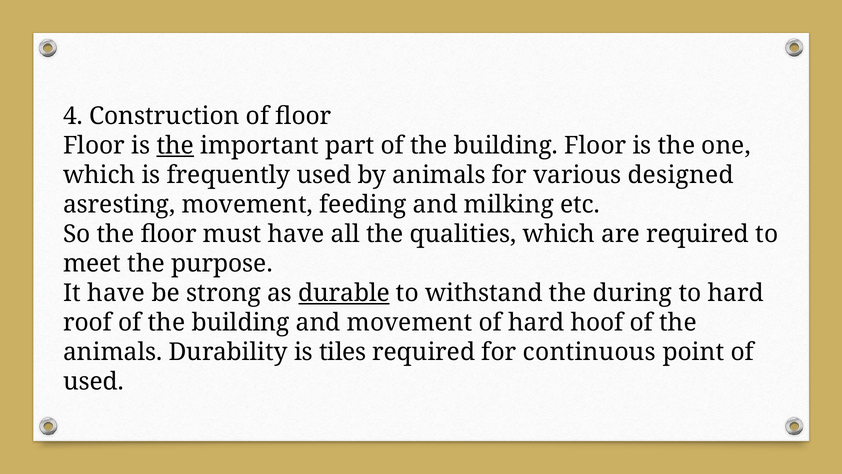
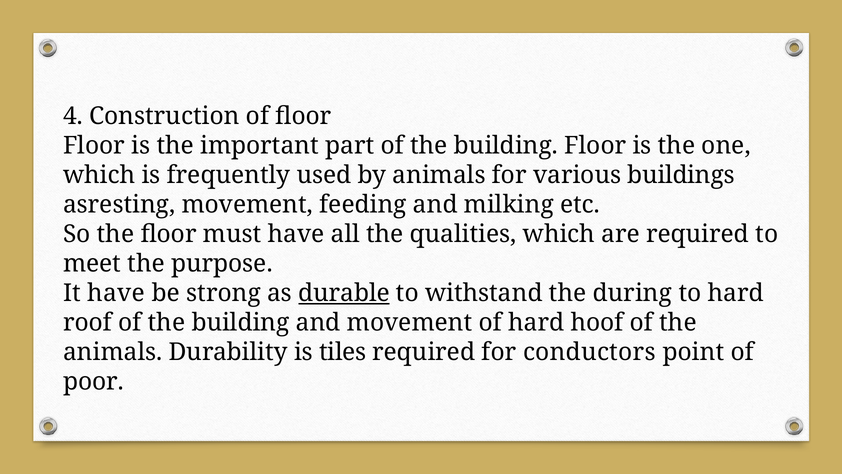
the underline: present -> none (175, 146)
designed: designed -> buildings (681, 175)
continuous: continuous -> conductors (589, 352)
used: used -> poor (93, 381)
